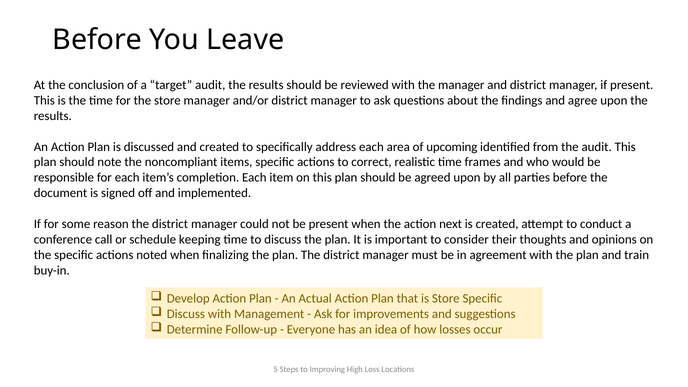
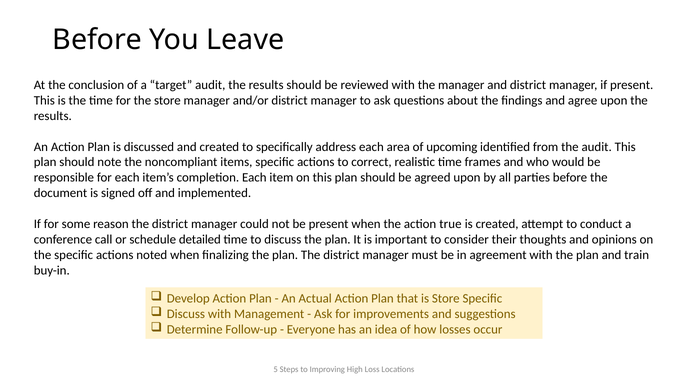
next: next -> true (450, 224)
keeping: keeping -> detailed (200, 240)
